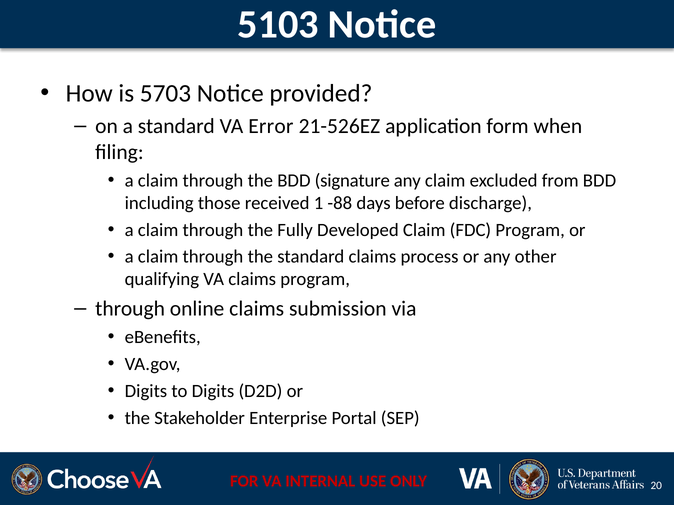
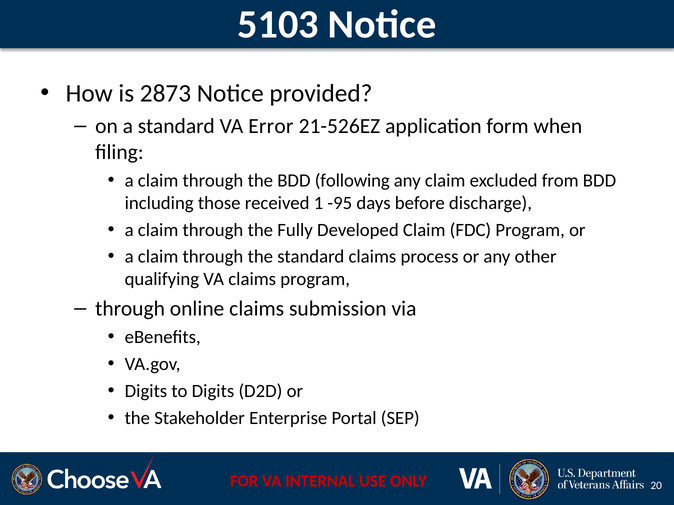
5703: 5703 -> 2873 (165, 93)
signature: signature -> following (352, 181)
-88: -88 -> -95 (340, 203)
